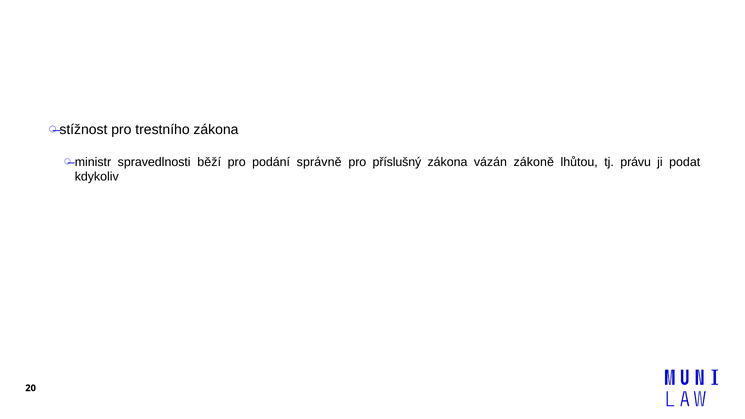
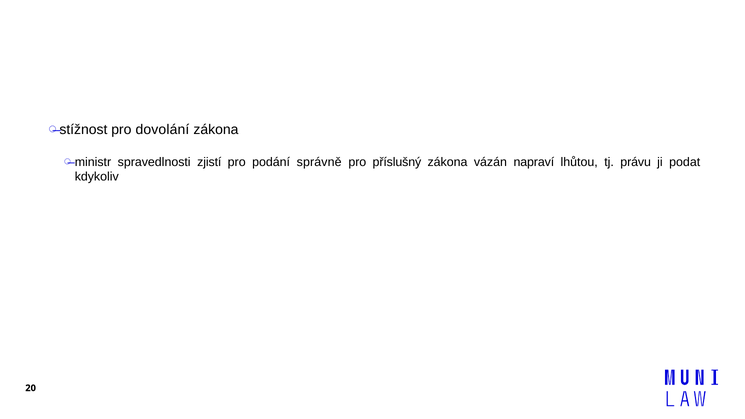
trestního: trestního -> dovolání (162, 130)
běží: běží -> zjistí (209, 162)
zákoně: zákoně -> napraví (534, 162)
